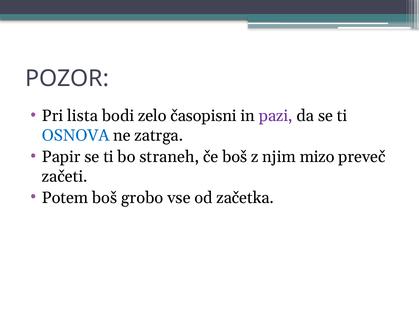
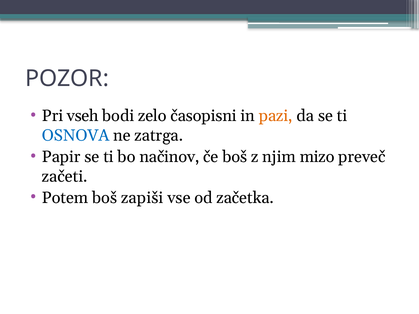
lista: lista -> vseh (83, 116)
pazi colour: purple -> orange (276, 116)
straneh: straneh -> načinov (169, 157)
grobo: grobo -> zapiši (142, 198)
